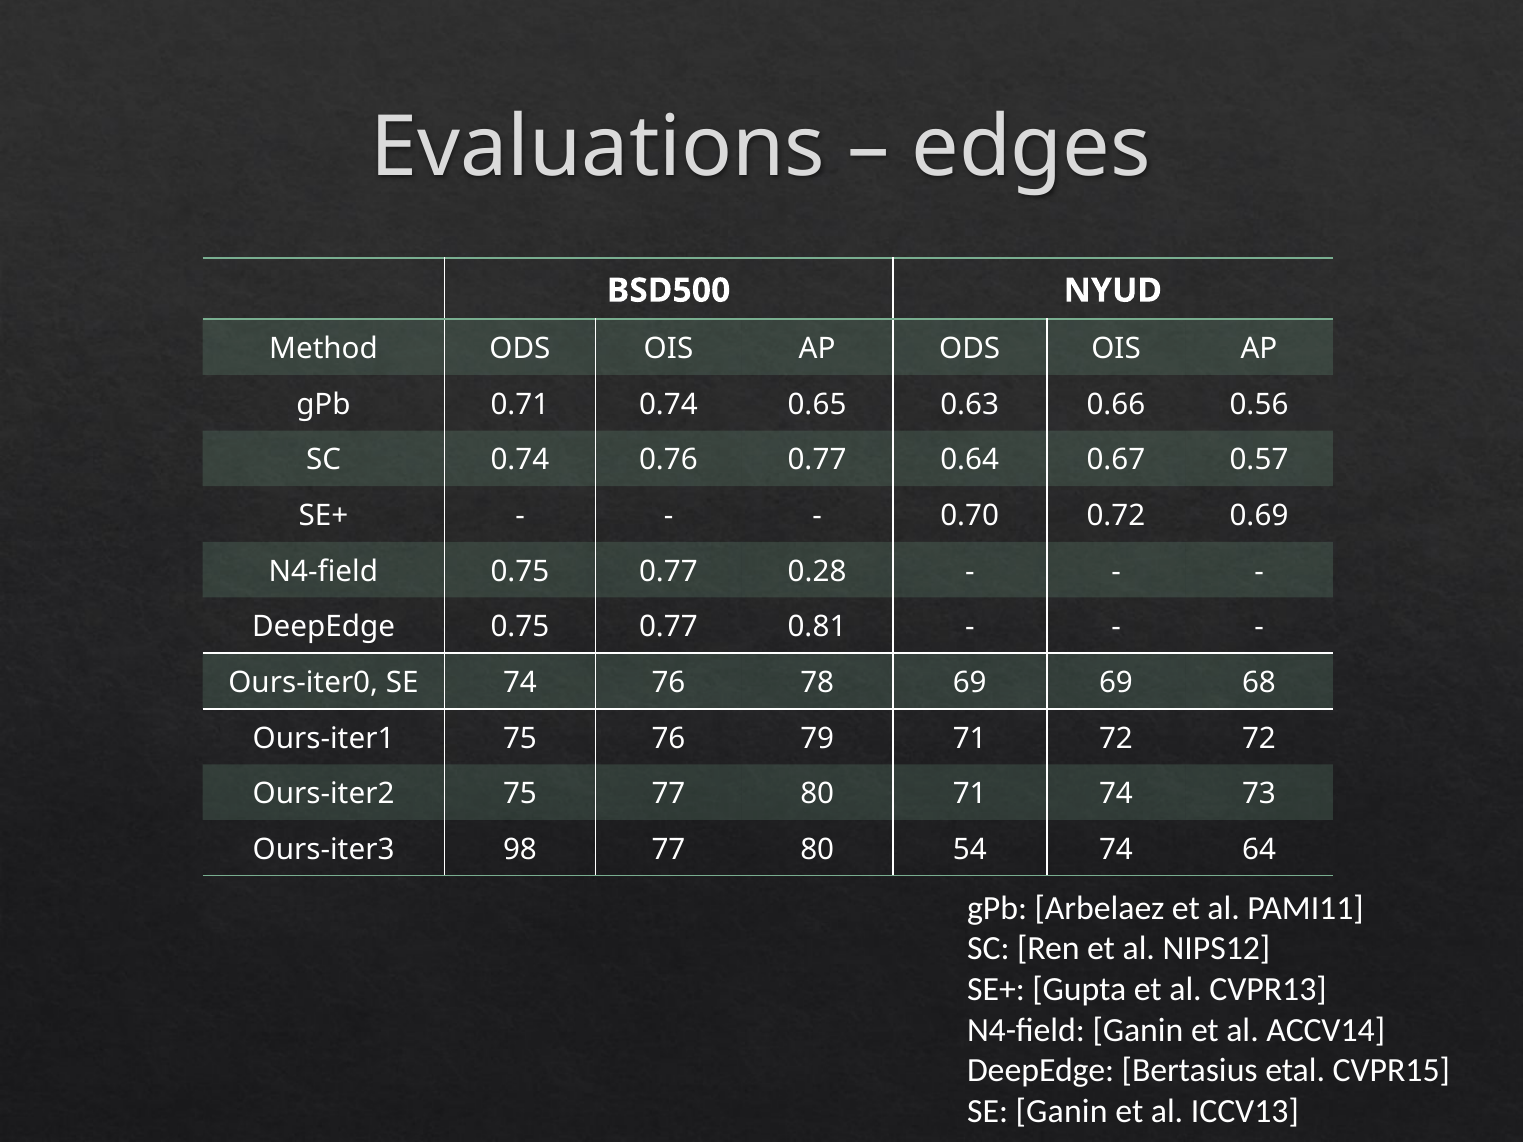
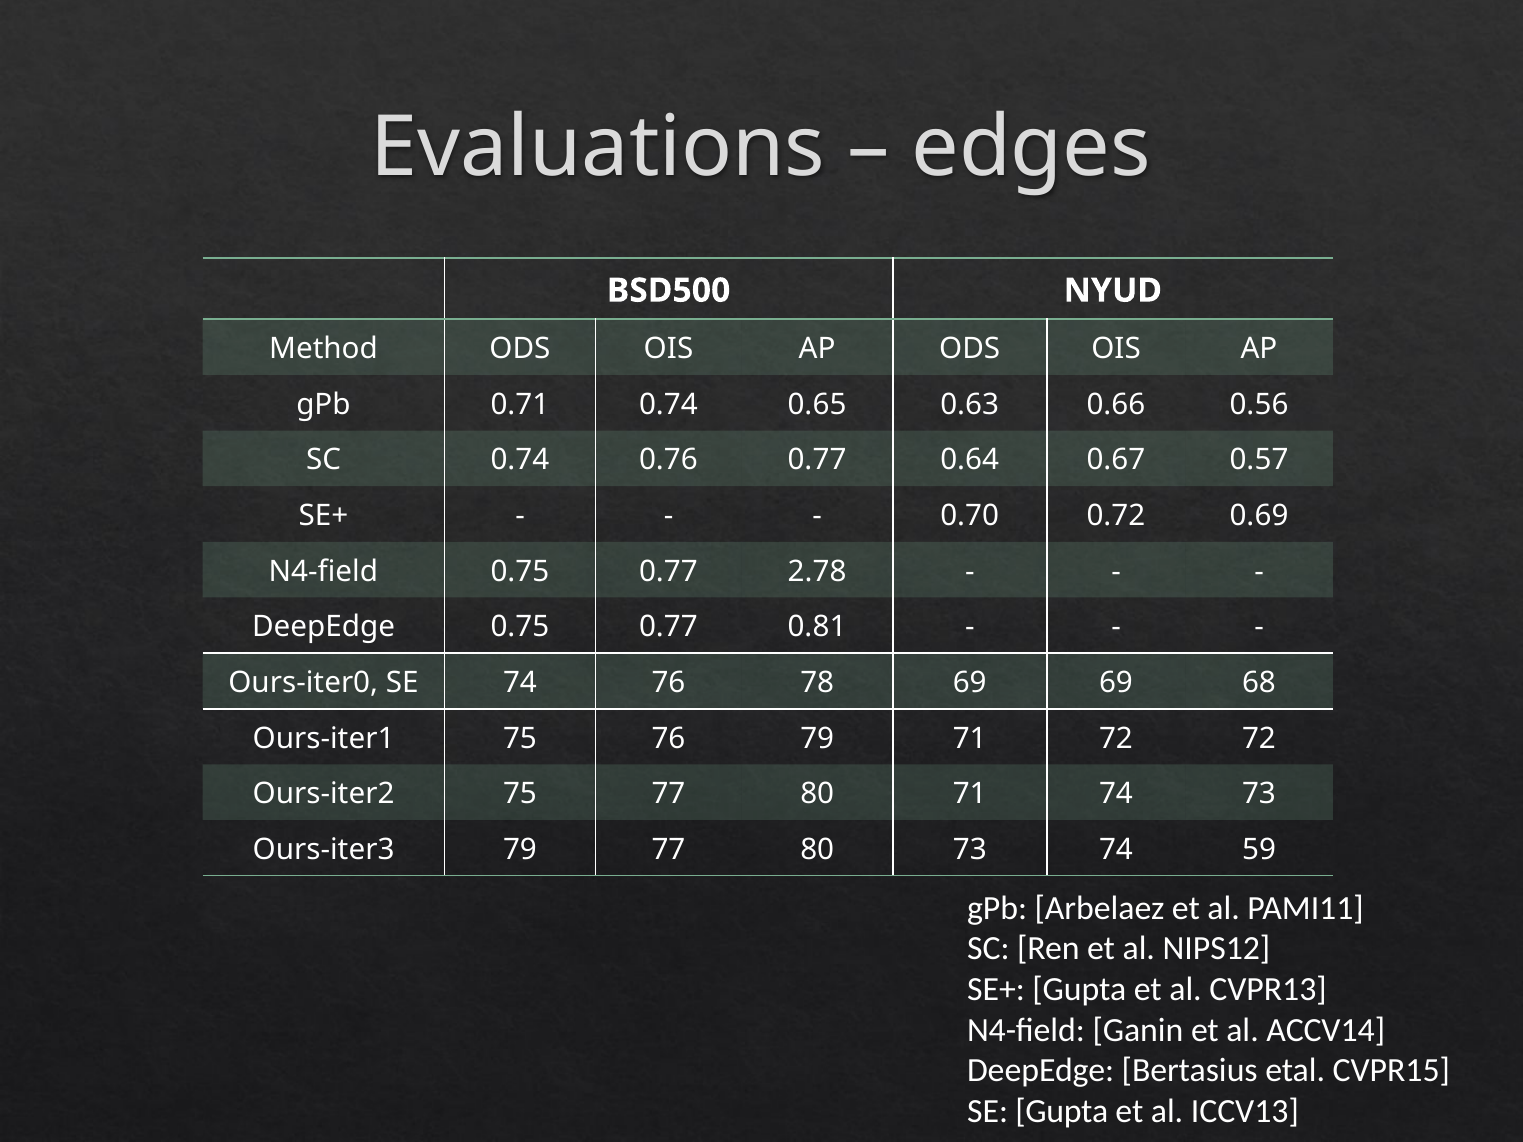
0.28: 0.28 -> 2.78 (817, 571)
Ours-iter3 98: 98 -> 79 (520, 850)
80 54: 54 -> 73 (970, 850)
64: 64 -> 59 (1259, 850)
SE Ganin: Ganin -> Gupta (1062, 1111)
